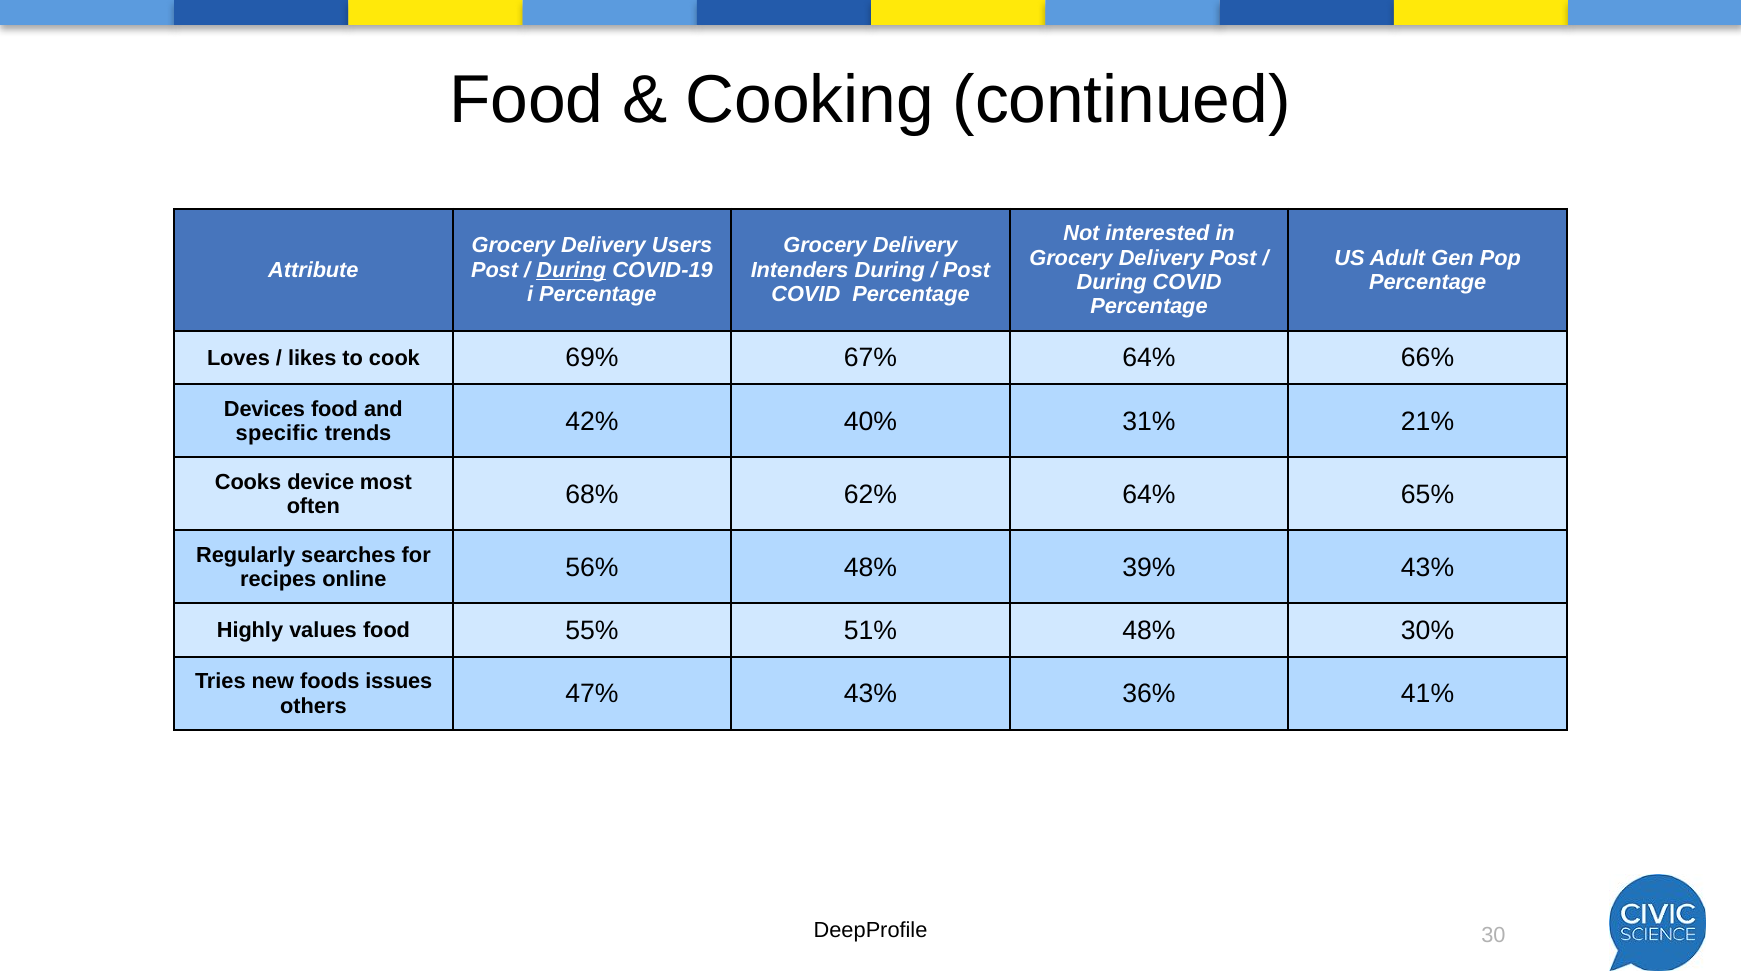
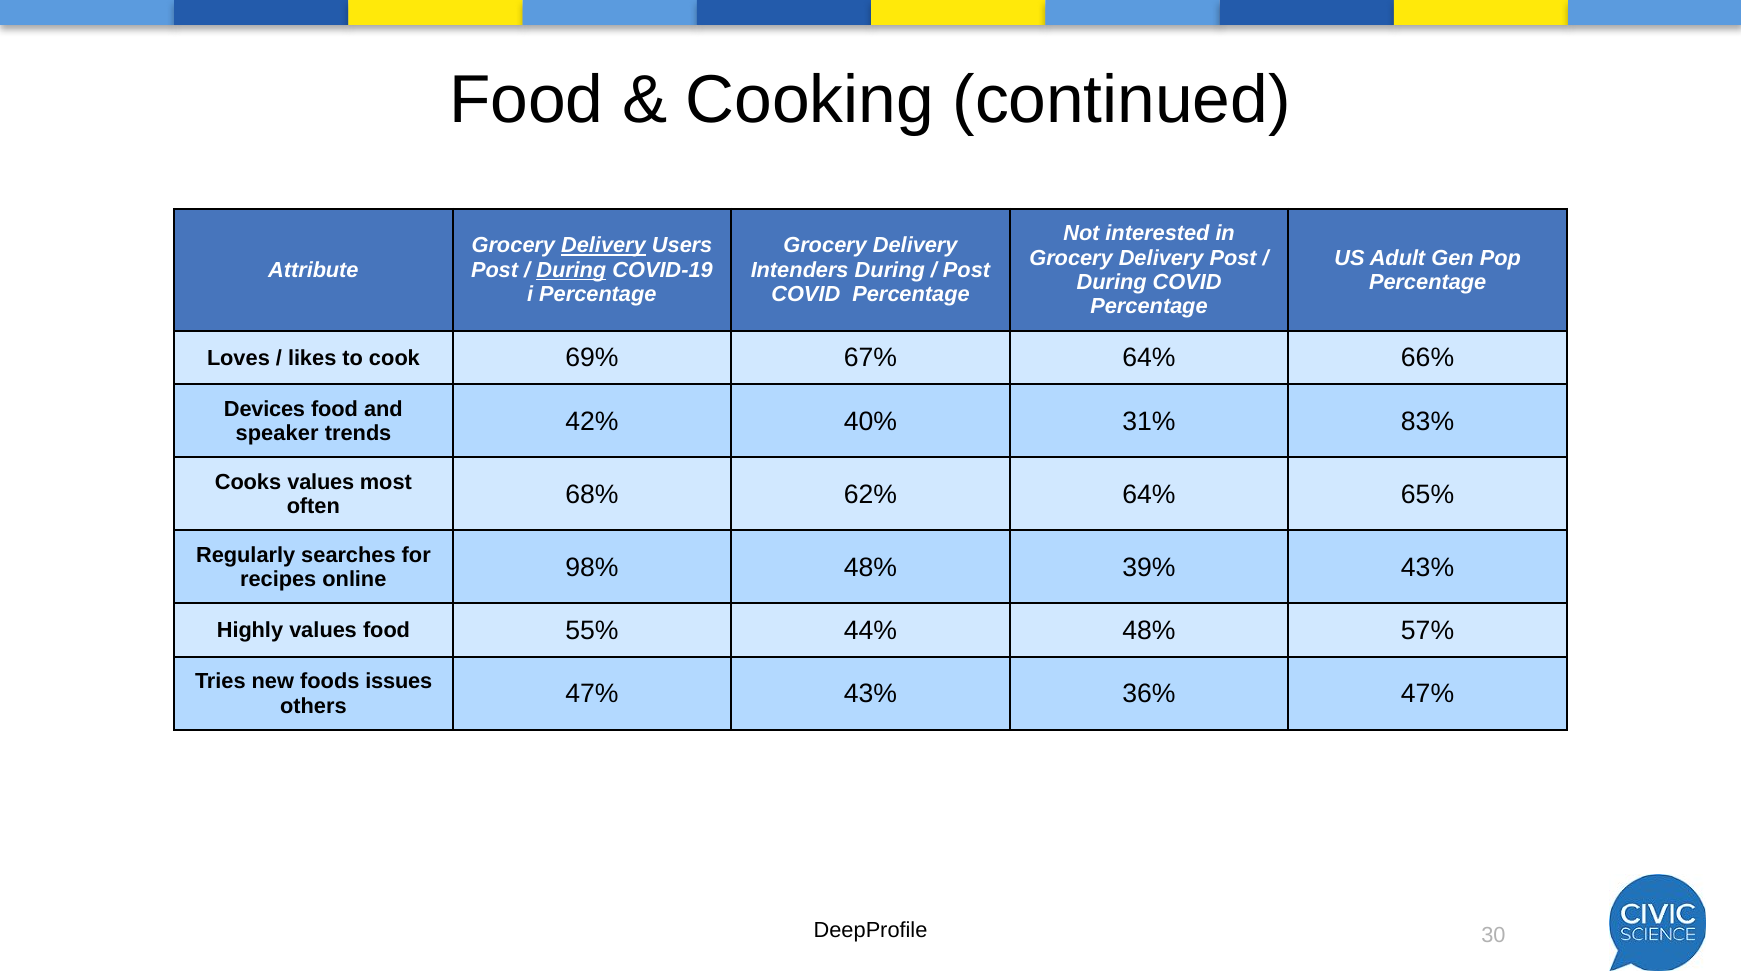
Delivery underline: none -> present (603, 246)
specific: specific -> speaker (277, 434)
21%: 21% -> 83% (1428, 421)
Cooks device: device -> values (321, 482)
56%: 56% -> 98% (592, 567)
51%: 51% -> 44% (870, 631)
30%: 30% -> 57% (1428, 631)
36% 41%: 41% -> 47% (1428, 694)
